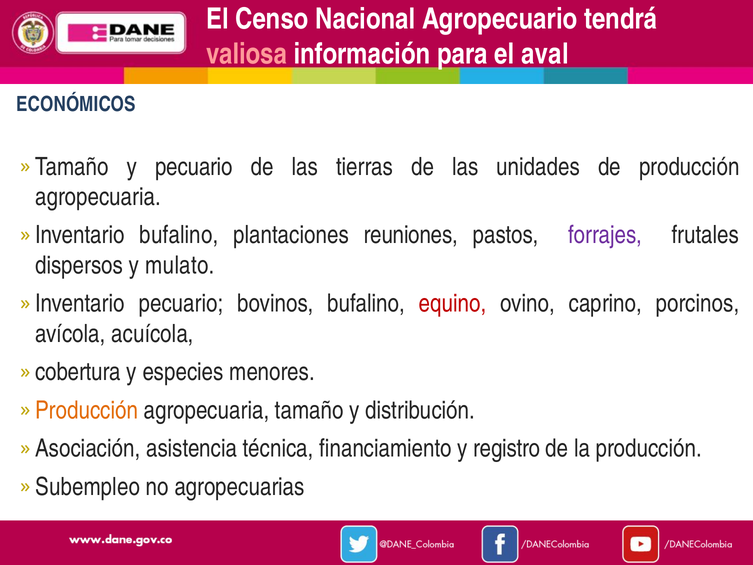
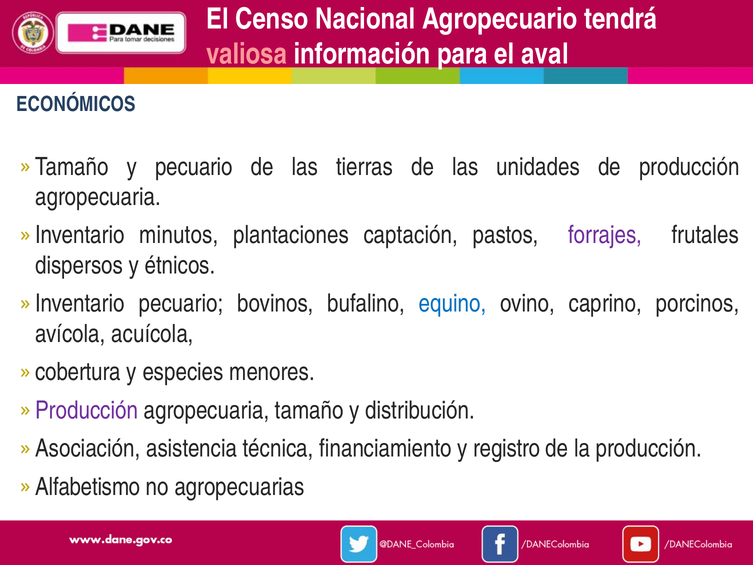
Inventario bufalino: bufalino -> minutos (179, 235)
reuniones: reuniones -> captación (411, 235)
mulato: mulato -> étnicos (180, 265)
equino colour: red -> blue (453, 303)
Producción colour: orange -> purple (87, 410)
Subempleo: Subempleo -> Alfabetismo (88, 487)
